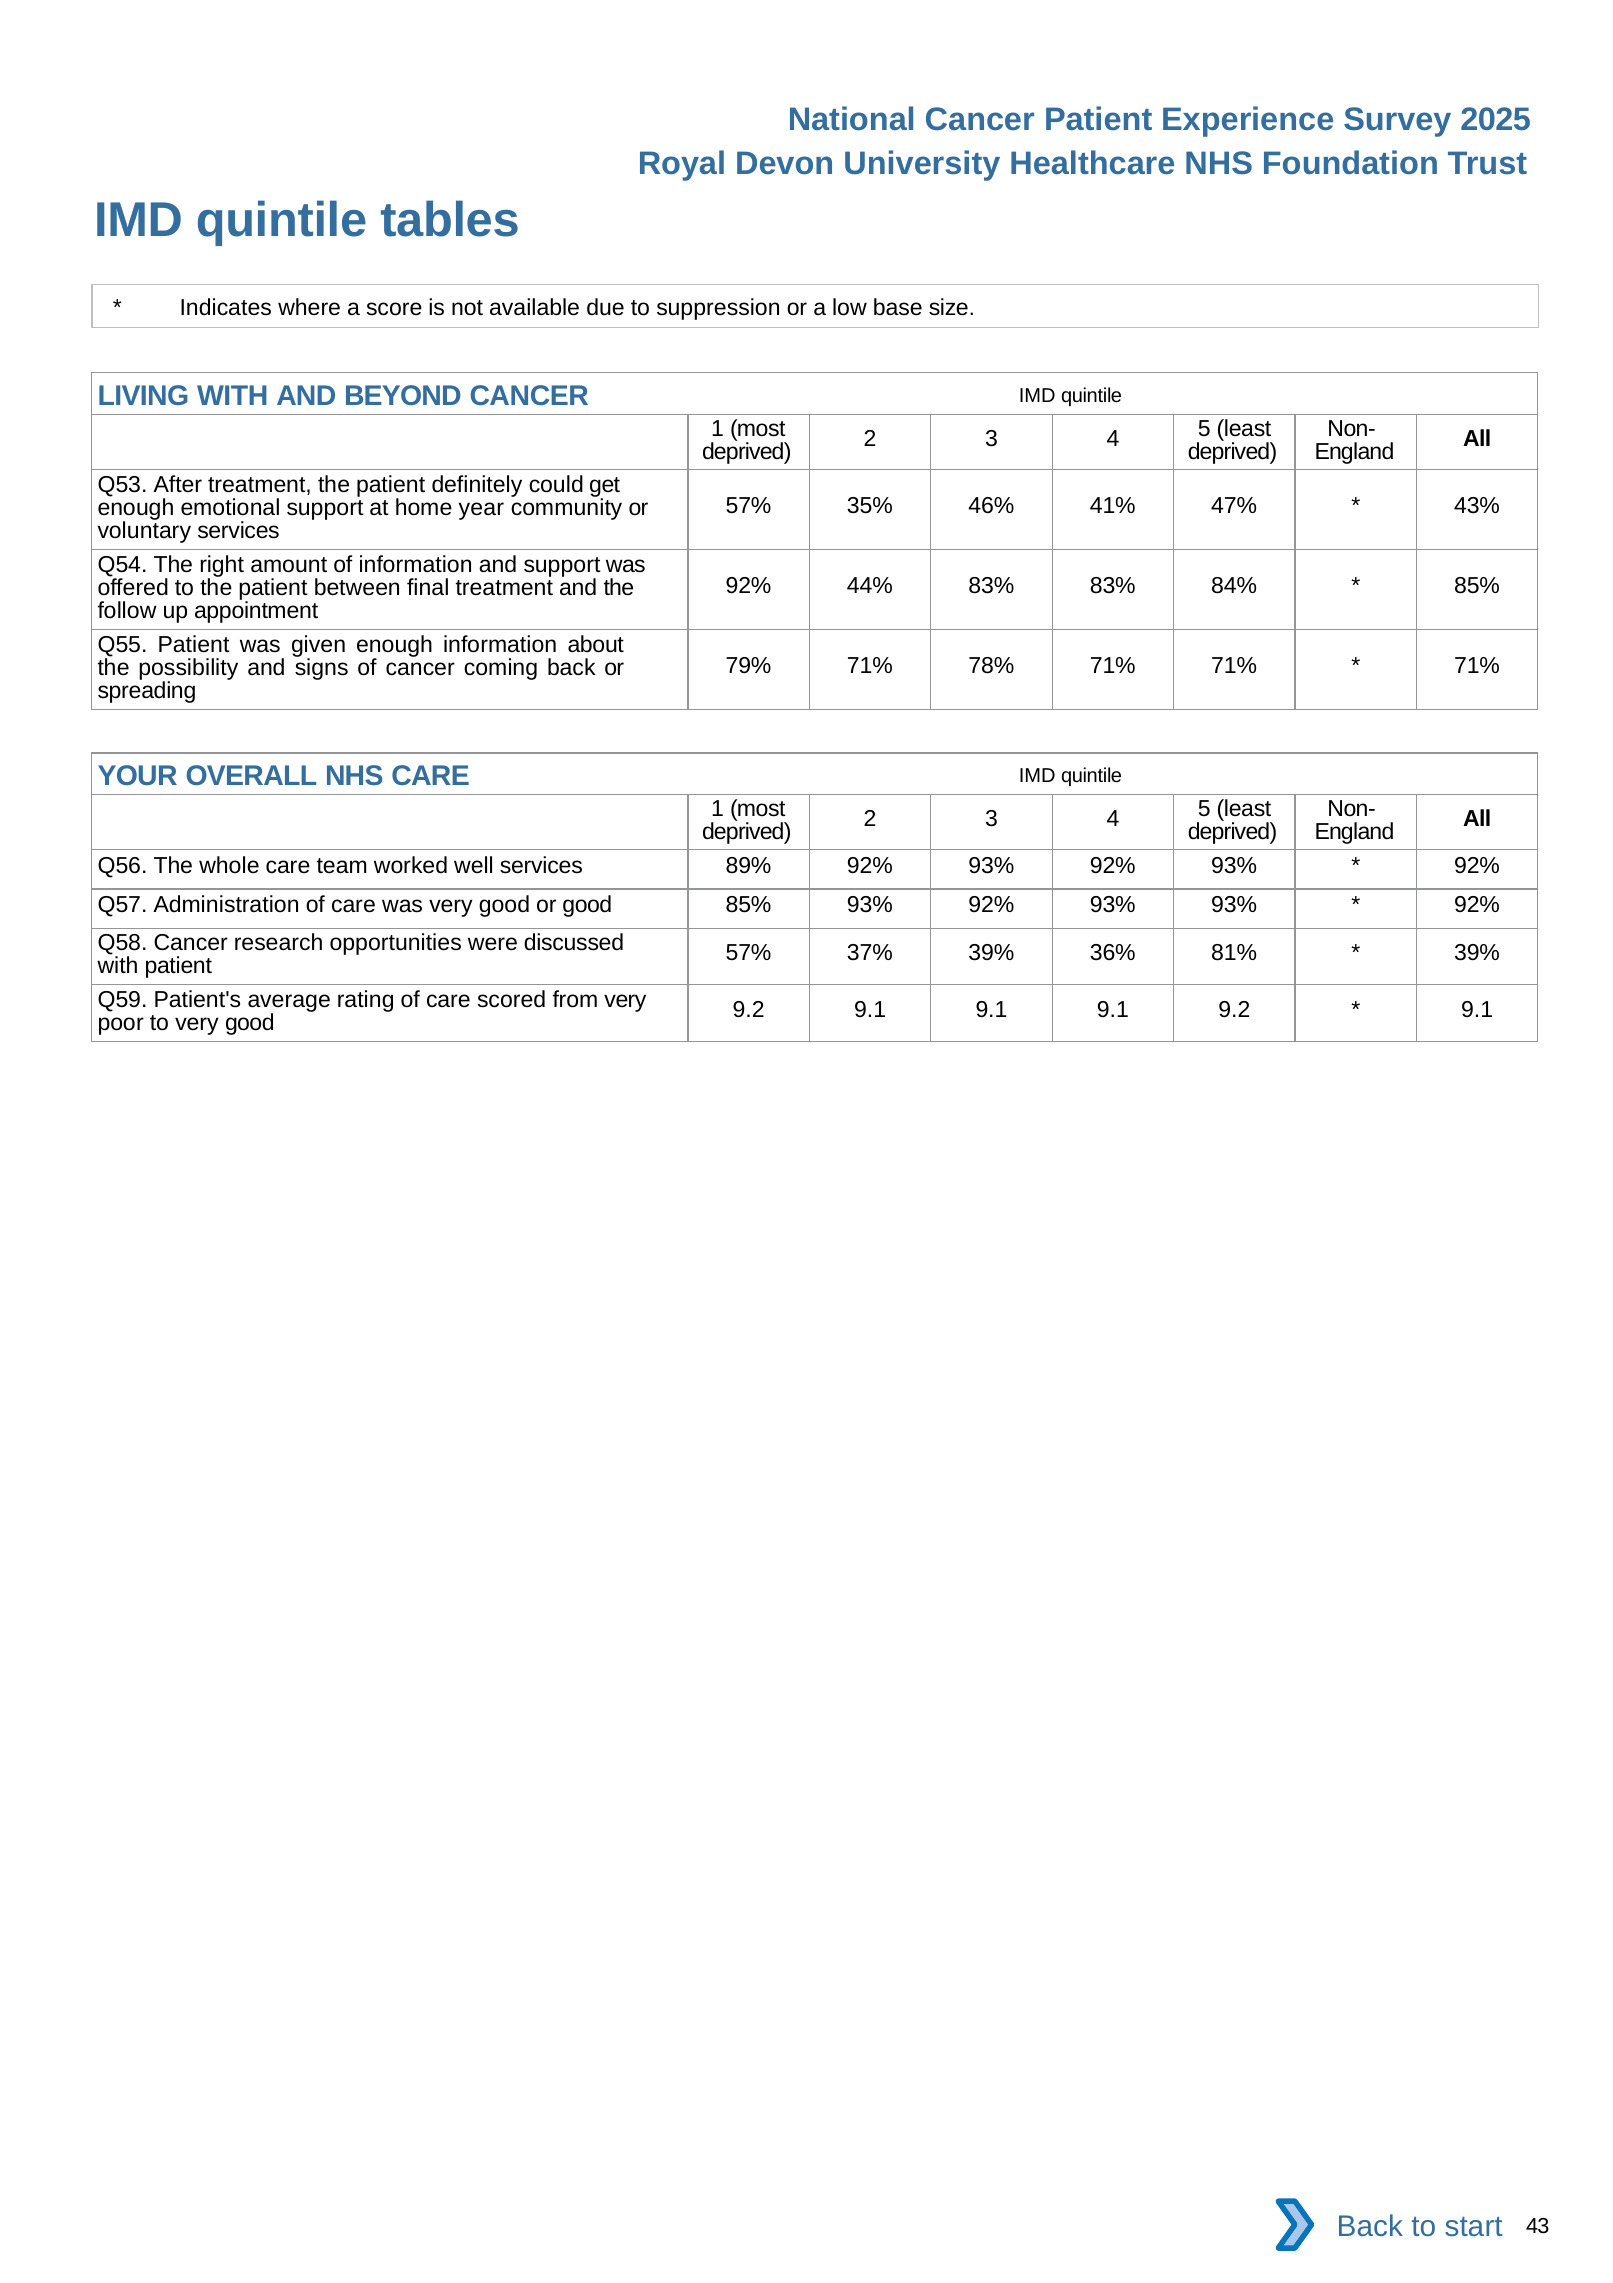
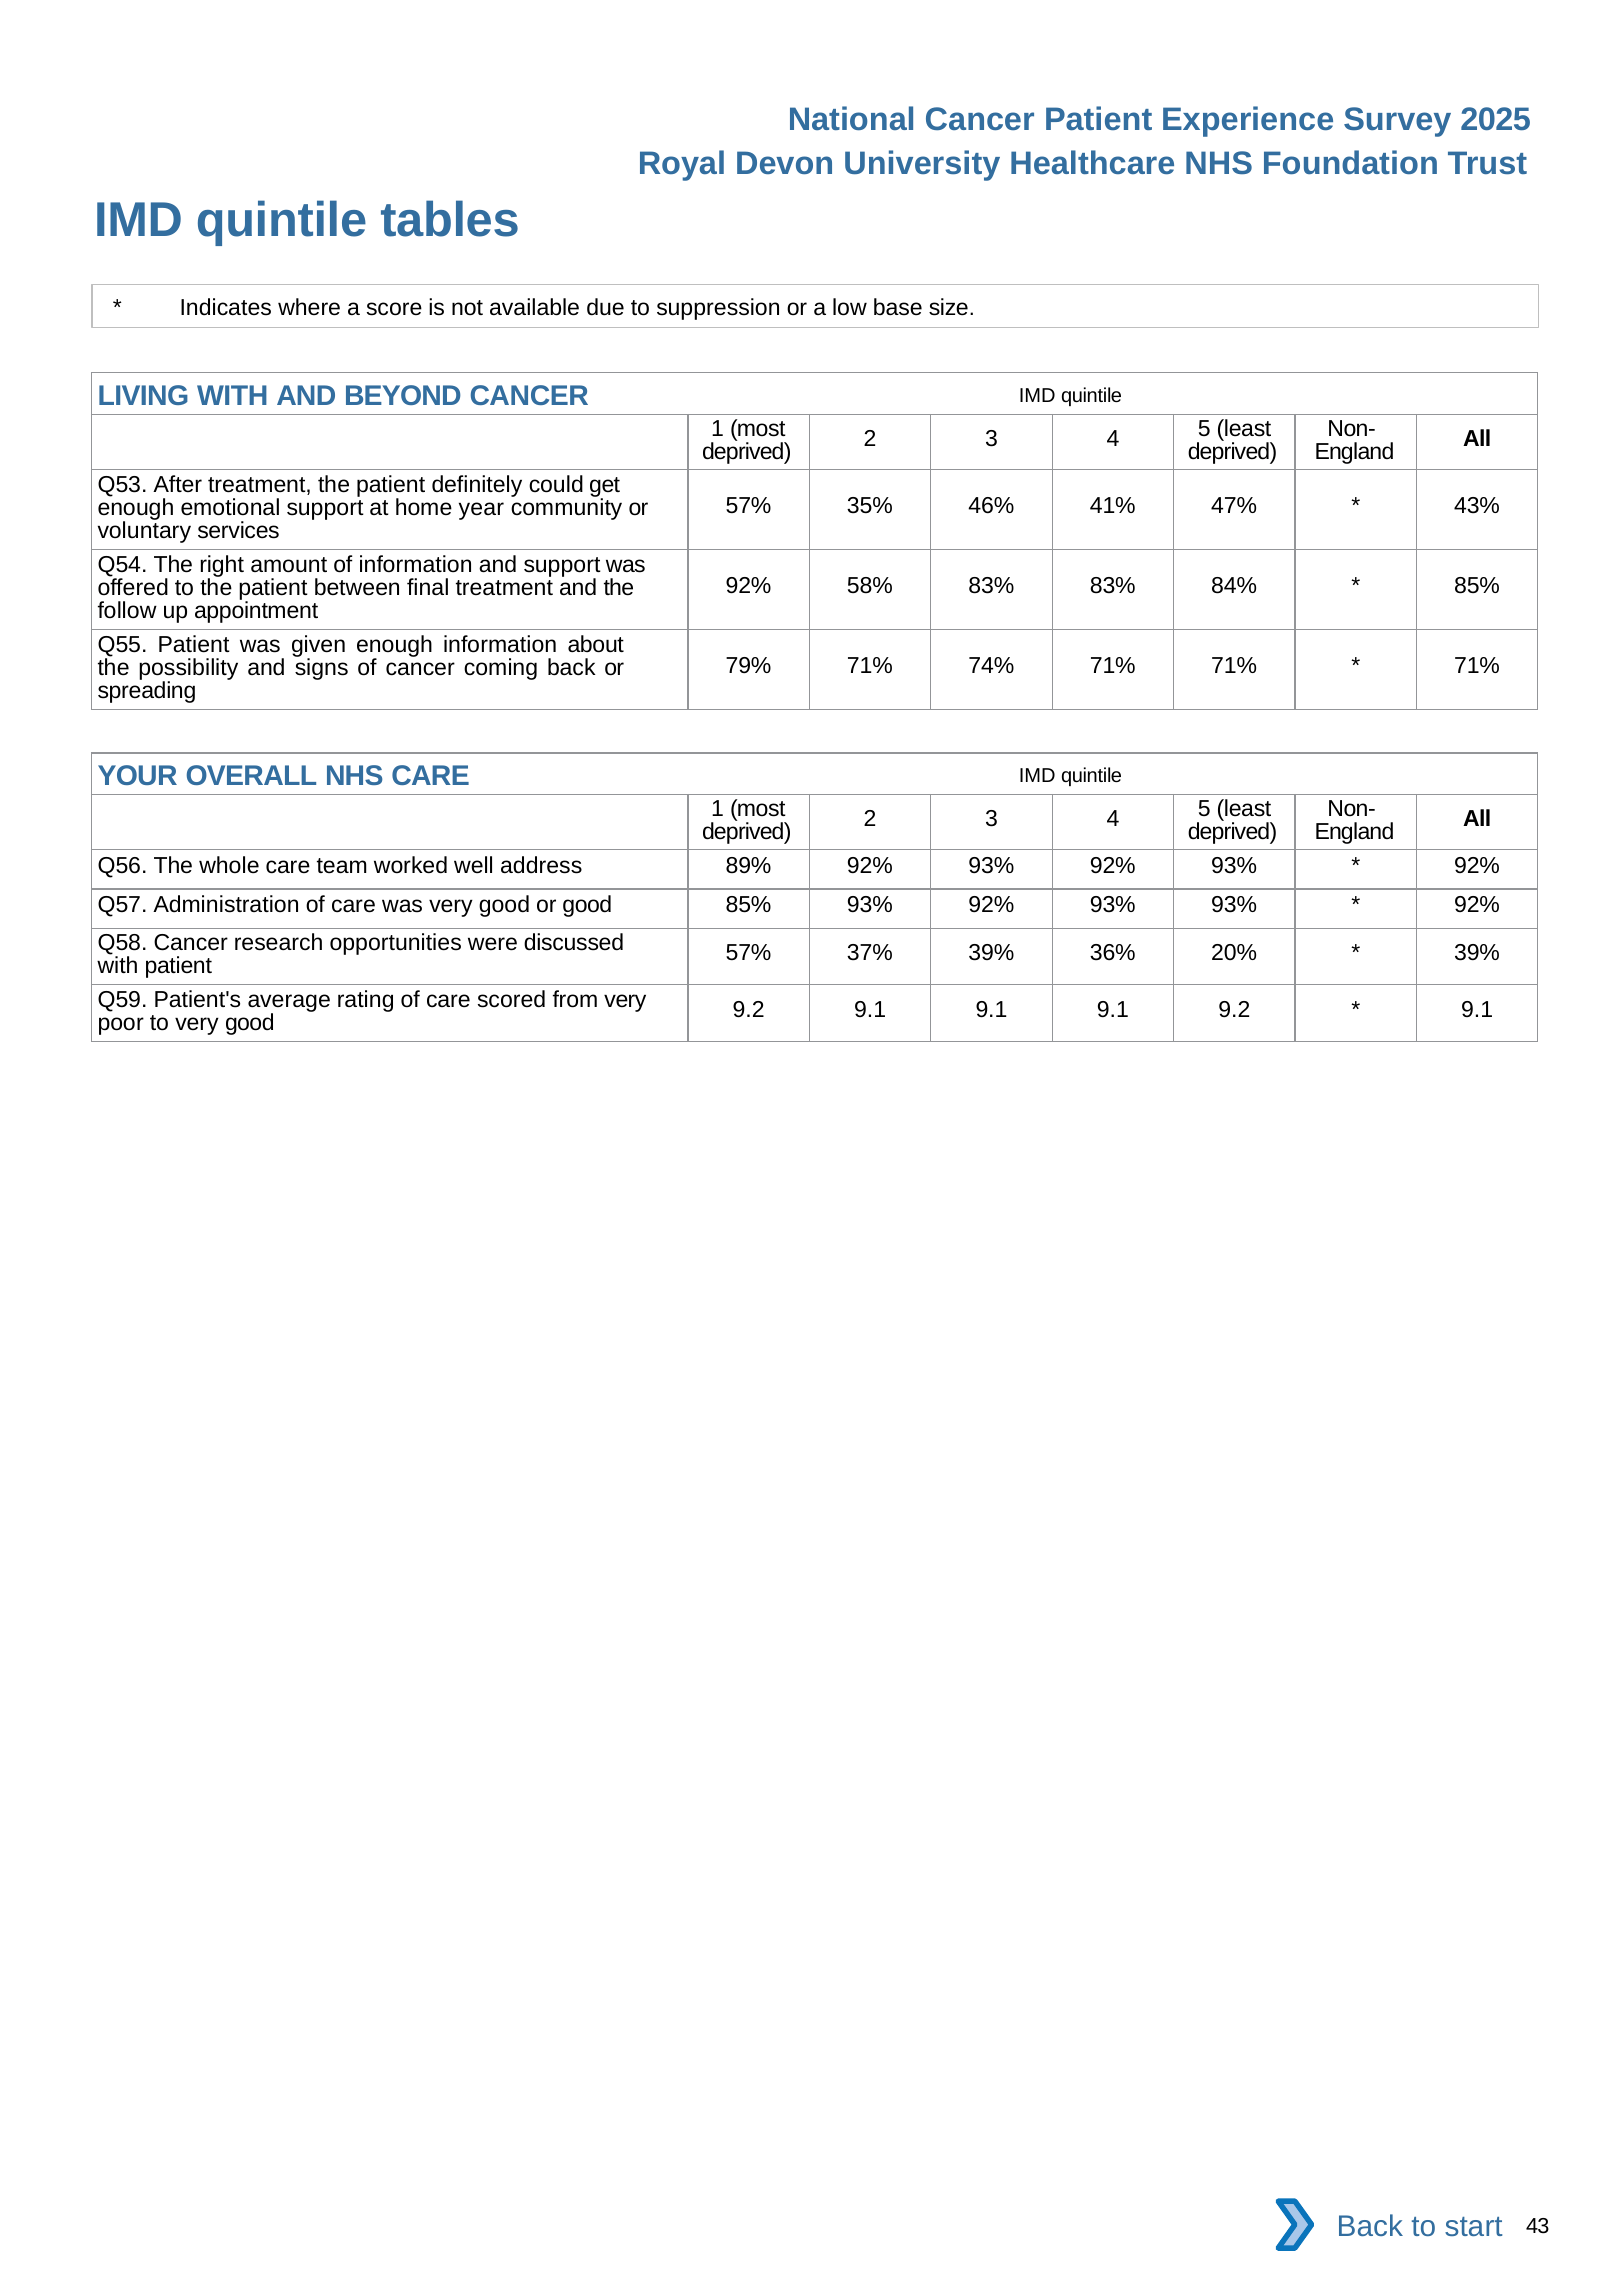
44%: 44% -> 58% (870, 586)
78%: 78% -> 74% (991, 666)
well services: services -> address (541, 866)
81%: 81% -> 20% (1234, 953)
